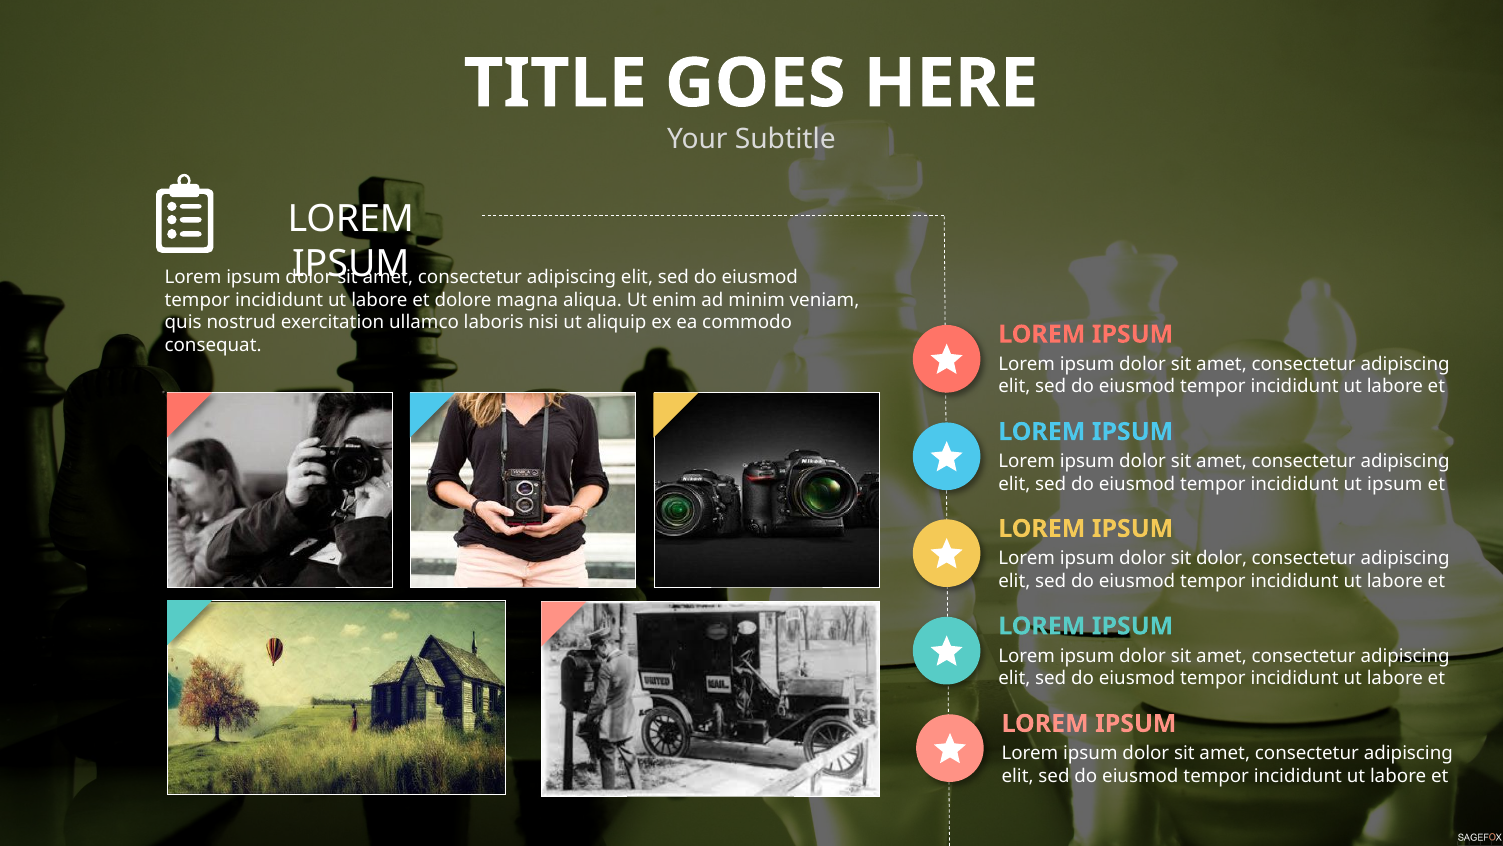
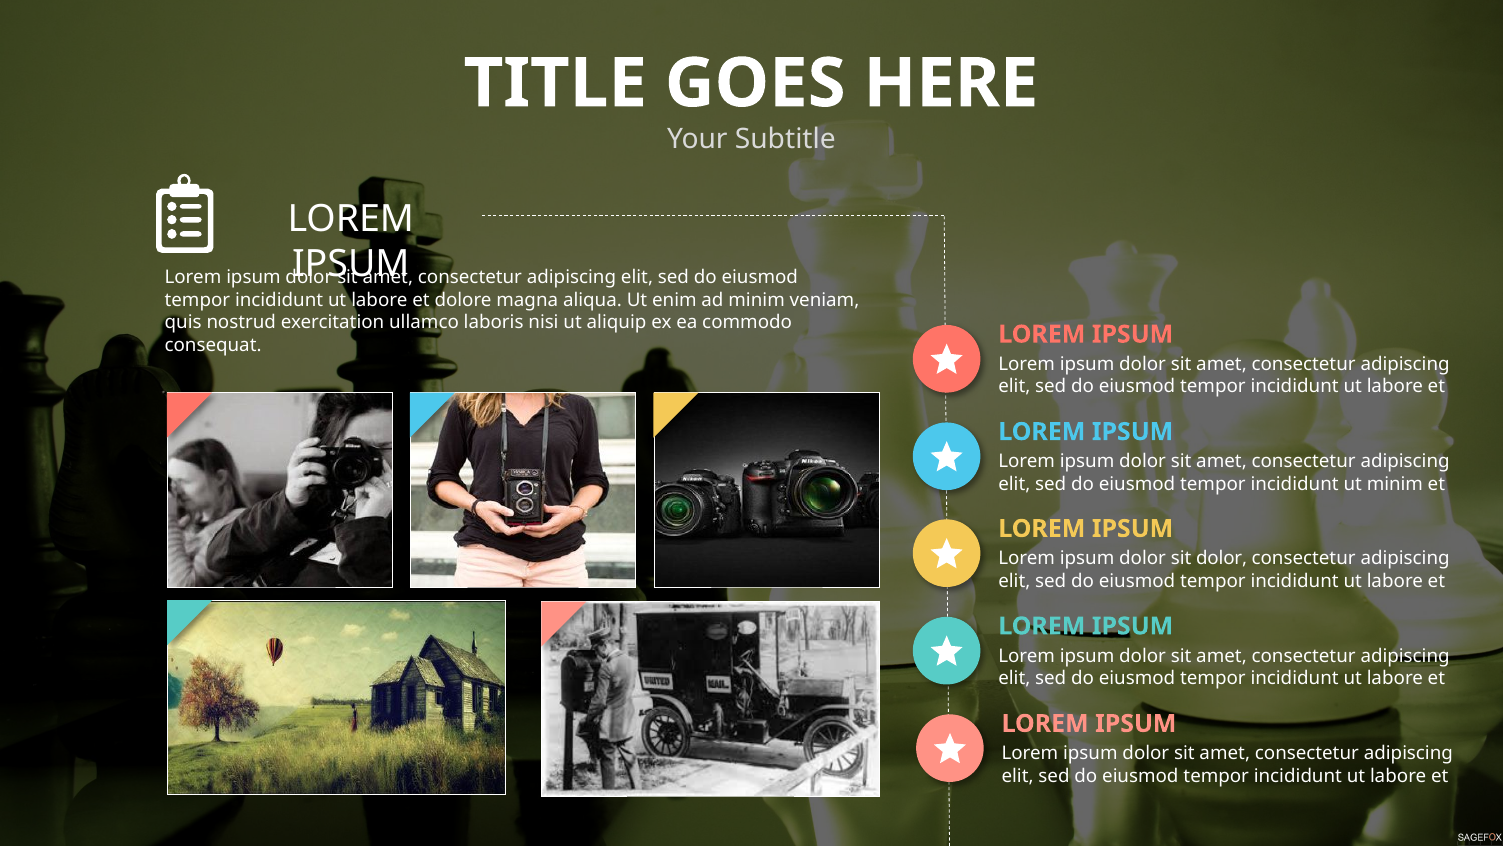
ut ipsum: ipsum -> minim (1395, 484)
